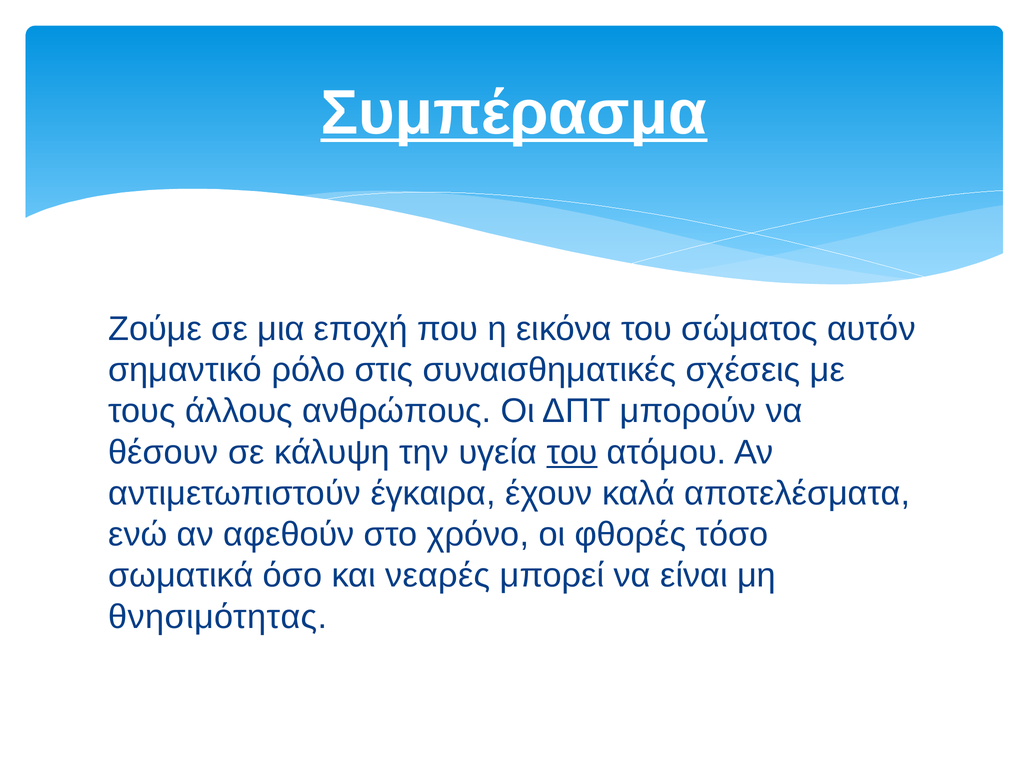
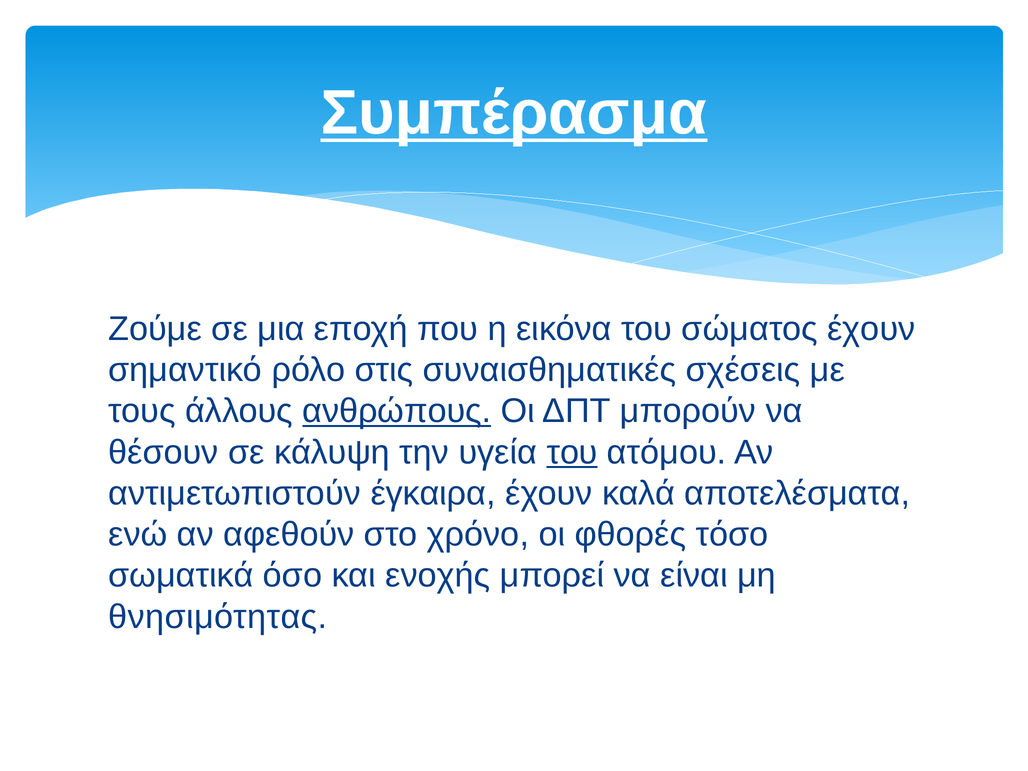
σώματος αυτόν: αυτόν -> έχουν (871, 329)
ανθρώπους underline: none -> present (397, 411)
νεαρές: νεαρές -> ενοχής (438, 576)
